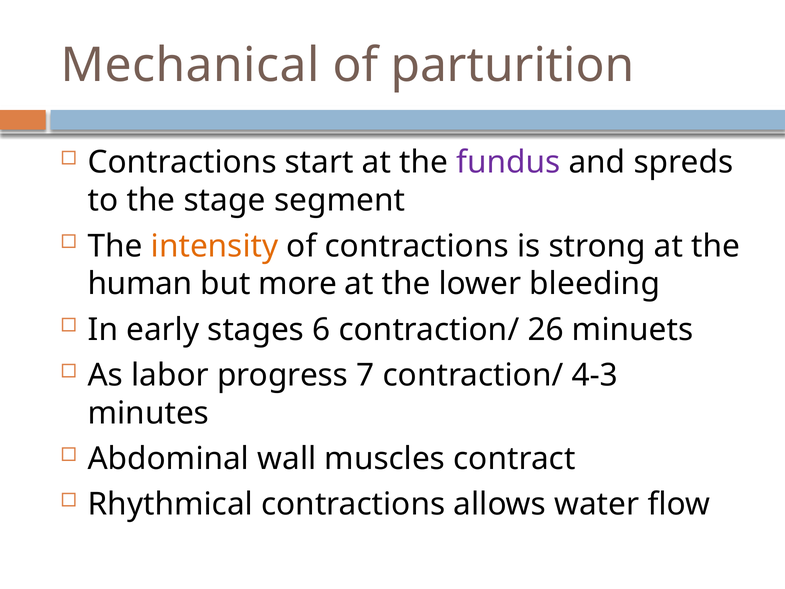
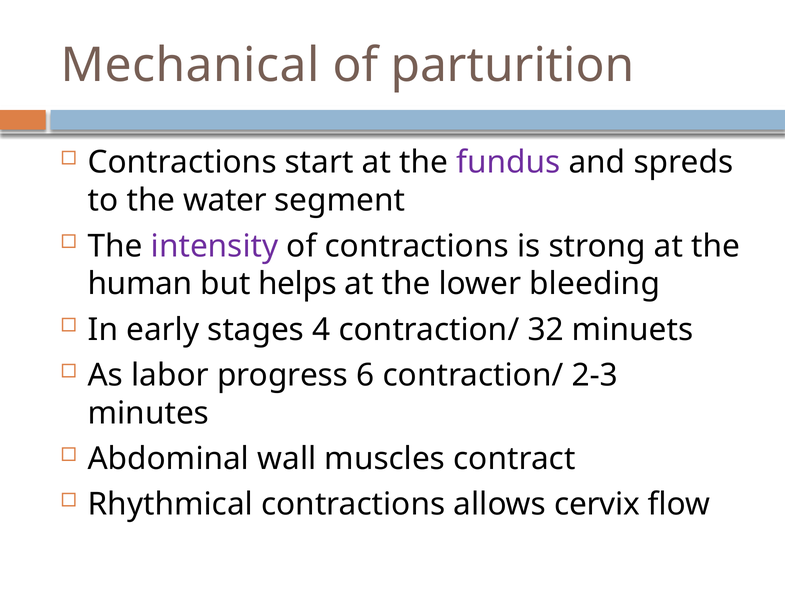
stage: stage -> water (225, 200)
intensity colour: orange -> purple (215, 246)
more: more -> helps (298, 284)
6: 6 -> 4 (321, 329)
26: 26 -> 32 (546, 329)
7: 7 -> 6 (365, 375)
4-3: 4-3 -> 2-3 (595, 375)
water: water -> cervix (597, 504)
